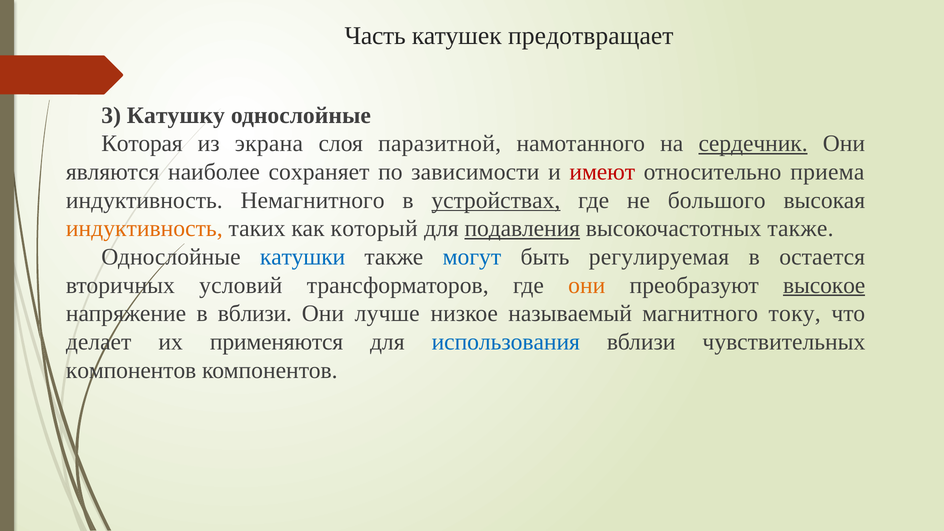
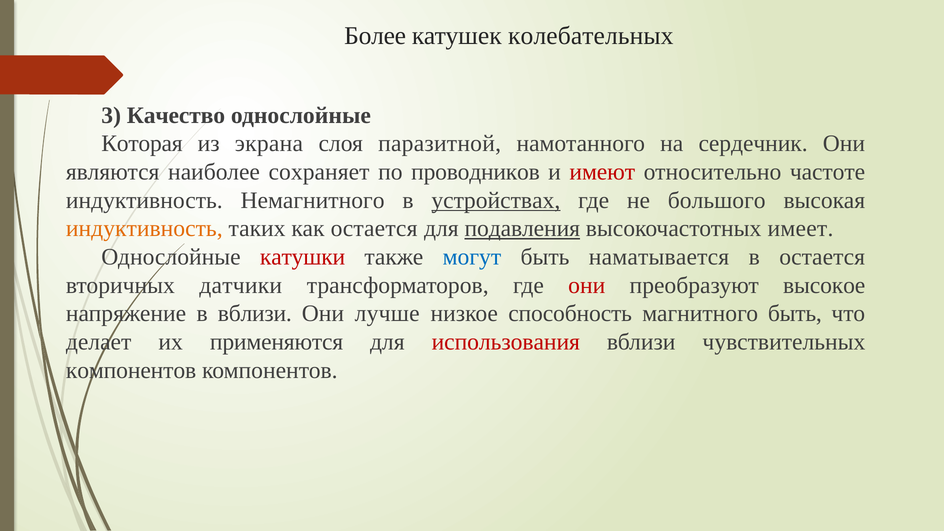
Часть: Часть -> Более (375, 36)
предотвращает: предотвращает -> колебательных (591, 36)
Катушку: Катушку -> Качество (176, 115)
сердечник underline: present -> none (753, 144)
зависимости: зависимости -> проводников (476, 172)
приема: приема -> частоте (828, 172)
как который: который -> остается (374, 229)
высокочастотных также: также -> имеет (801, 229)
катушки colour: blue -> red (303, 257)
регулируемая: регулируемая -> наматывается (659, 257)
условий: условий -> датчики (241, 285)
они colour: orange -> red (587, 285)
высокое underline: present -> none (824, 285)
называемый: называемый -> способность (570, 314)
магнитного току: току -> быть (795, 314)
использования colour: blue -> red (506, 342)
